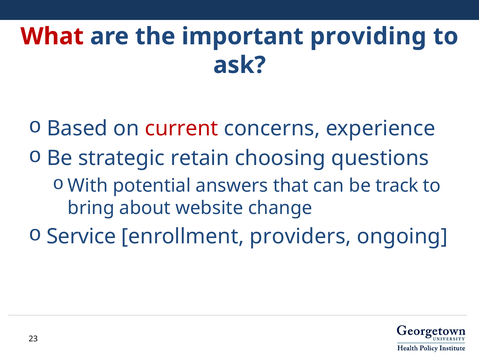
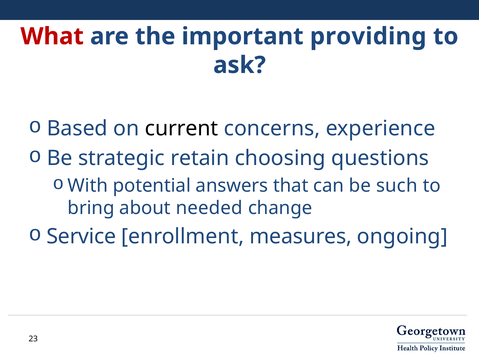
current colour: red -> black (182, 128)
track: track -> such (397, 186)
website: website -> needed (209, 208)
providers: providers -> measures (301, 237)
